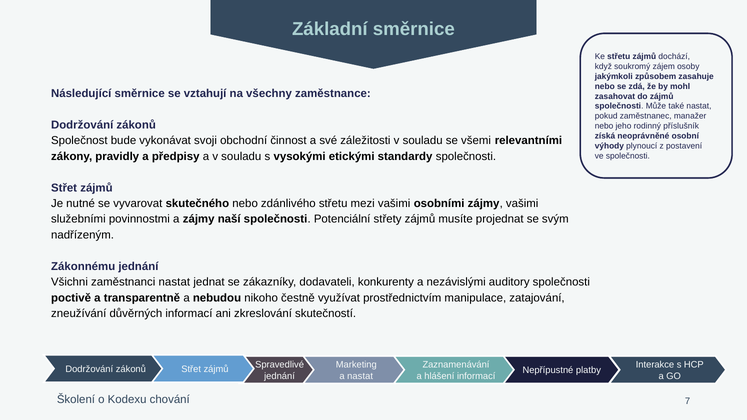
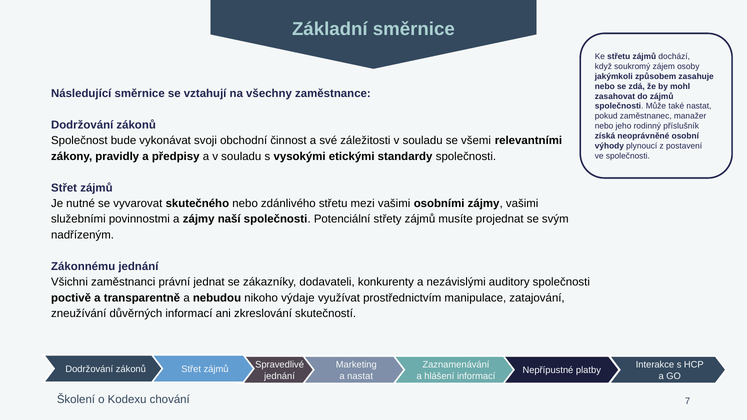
zaměstnanci nastat: nastat -> právní (174, 282)
čestně: čestně -> výdaje (298, 298)
